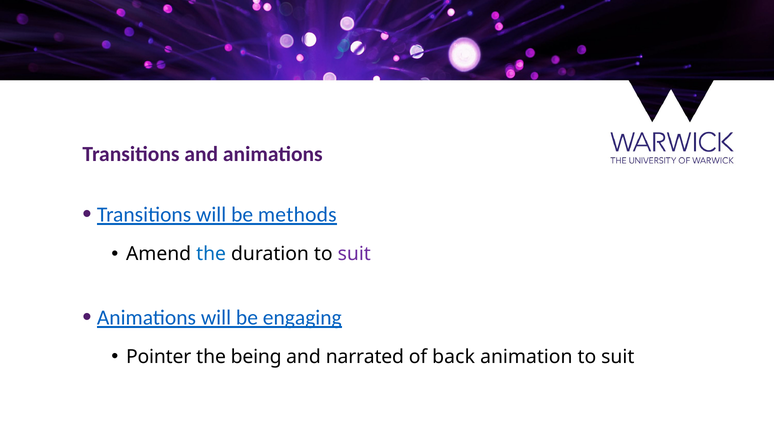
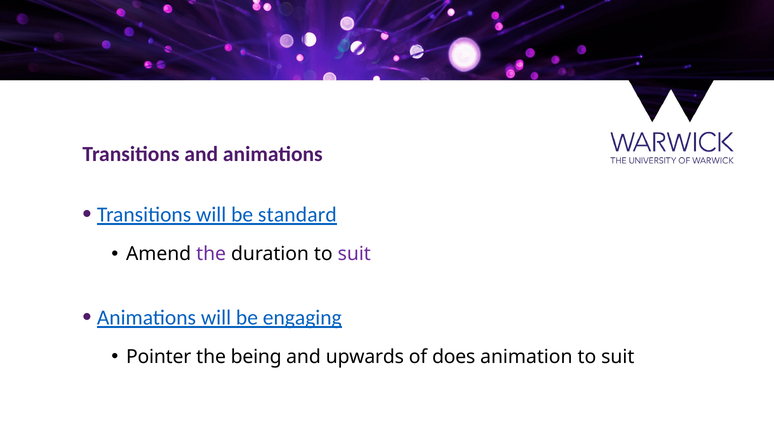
methods: methods -> standard (297, 215)
the colour: blue -> purple (211, 254)
narrated: narrated -> upwards (365, 357)
back: back -> does (454, 357)
